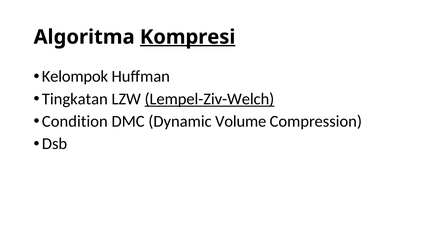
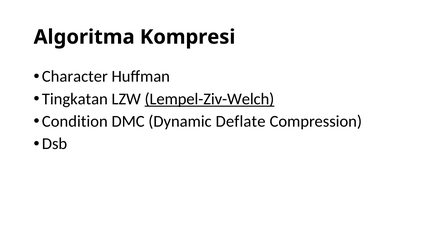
Kompresi underline: present -> none (188, 37)
Kelompok: Kelompok -> Character (75, 77)
Volume: Volume -> Deflate (241, 121)
